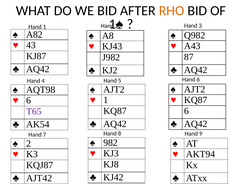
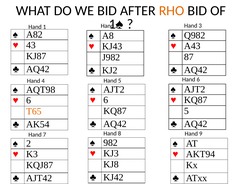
1: 1 -> 6 (106, 100)
6: 6 -> 5 (186, 111)
T65 colour: purple -> orange (34, 111)
